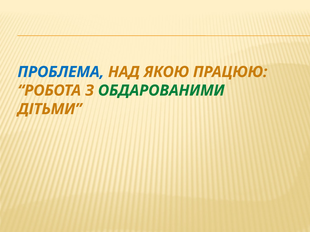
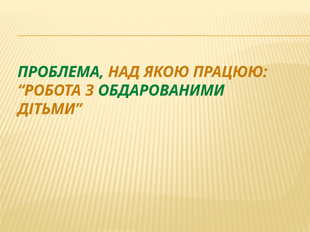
ПРОБЛЕМА colour: blue -> green (61, 72)
